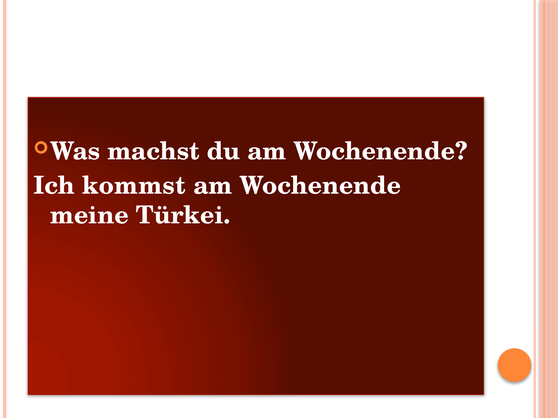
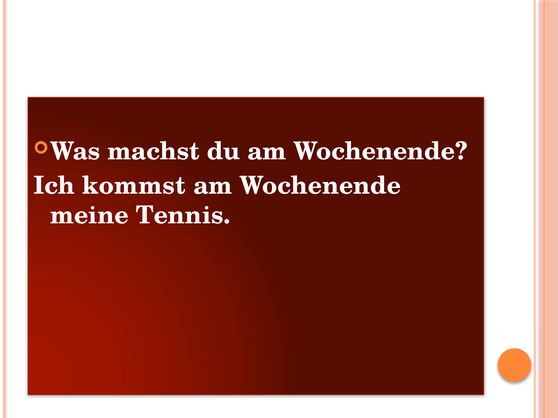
Türkei: Türkei -> Tennis (183, 216)
